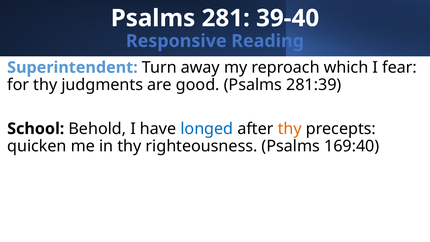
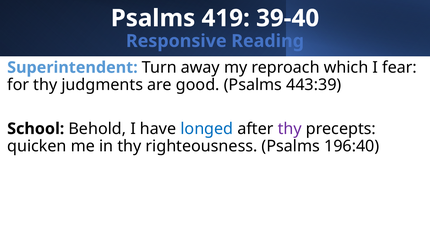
281: 281 -> 419 (226, 18)
281:39: 281:39 -> 443:39 (314, 85)
thy colour: orange -> purple (290, 129)
169:40: 169:40 -> 196:40 (352, 146)
